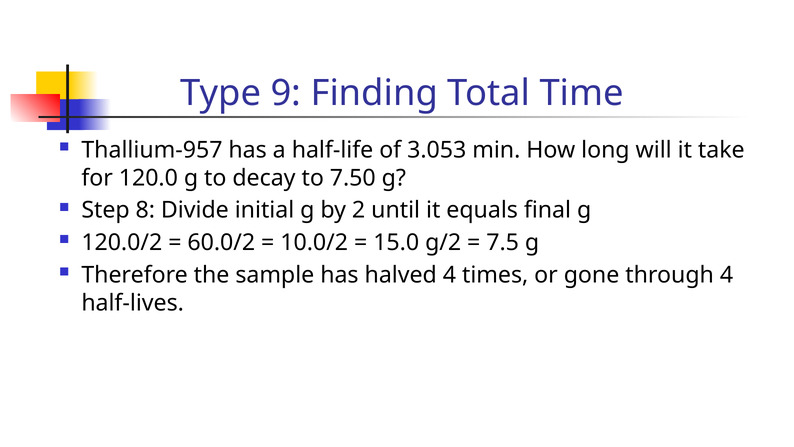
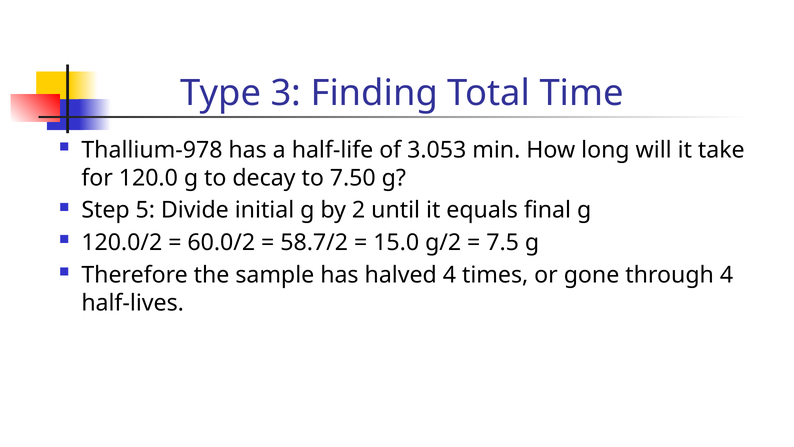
9: 9 -> 3 (286, 93)
Thallium-957: Thallium-957 -> Thallium-978 (152, 150)
8: 8 -> 5 (145, 210)
10.0/2: 10.0/2 -> 58.7/2 (314, 243)
